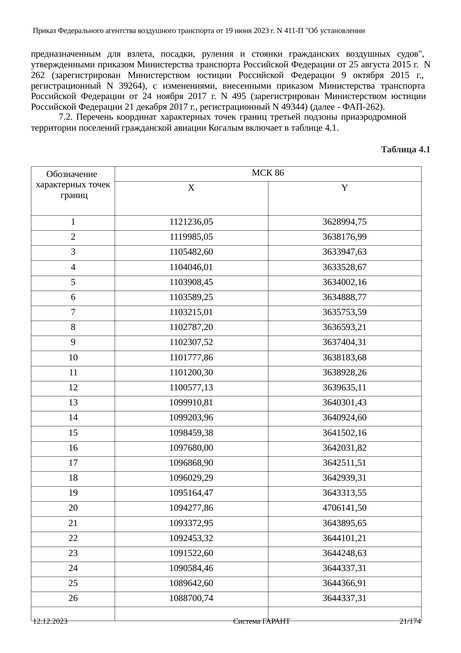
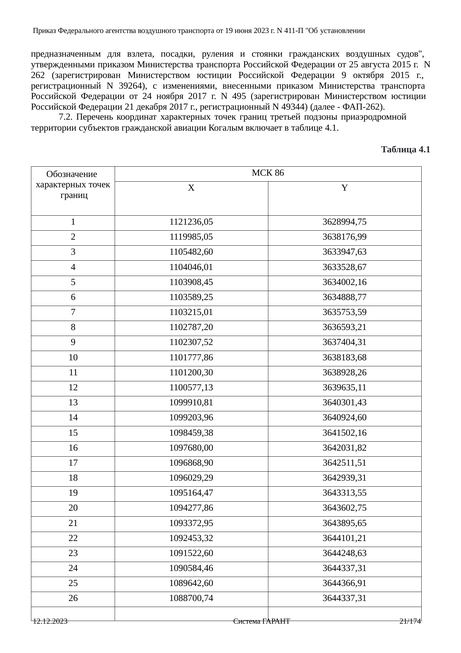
поселений: поселений -> субъектов (99, 128)
4706141,50: 4706141,50 -> 3643602,75 (345, 507)
